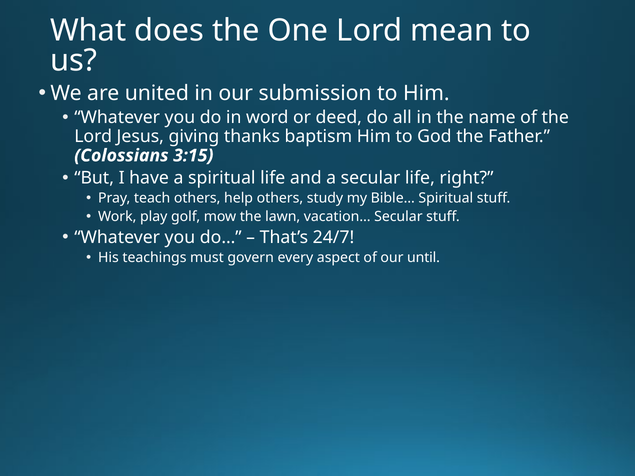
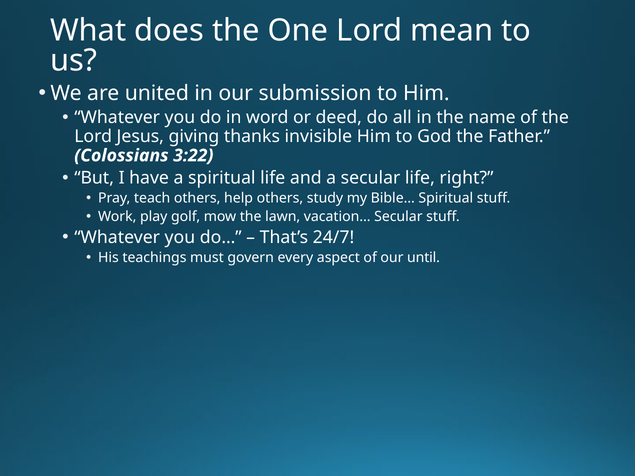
baptism: baptism -> invisible (318, 137)
3:15: 3:15 -> 3:22 (193, 156)
